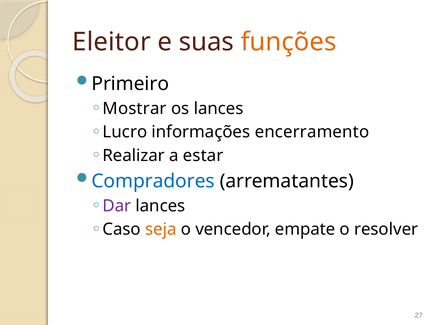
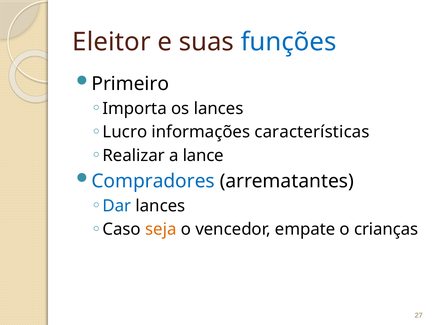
funções colour: orange -> blue (289, 42)
Mostrar: Mostrar -> Importa (135, 108)
encerramento: encerramento -> características (312, 132)
estar: estar -> lance (203, 155)
Dar colour: purple -> blue (117, 206)
resolver: resolver -> crianças (386, 229)
